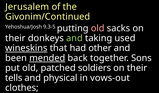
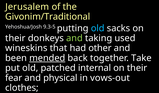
Givonim/Continued: Givonim/Continued -> Givonim/Traditional (48, 17)
old colour: pink -> light blue (98, 28)
wineskins underline: present -> none (26, 48)
Sons: Sons -> Take (141, 58)
soldiers: soldiers -> internal (95, 68)
tells: tells -> fear (14, 78)
